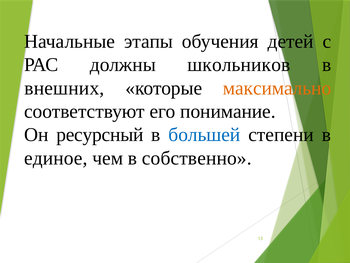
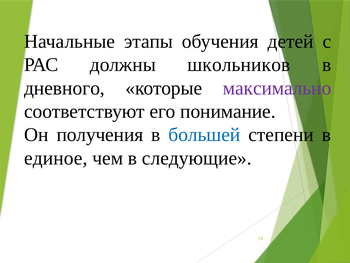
внешних: внешних -> дневного (64, 88)
максимально colour: orange -> purple (277, 88)
ресурсный: ресурсный -> получения (100, 135)
собственно: собственно -> следующие (197, 158)
